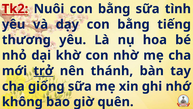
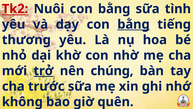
bằng underline: none -> present (133, 24)
thánh: thánh -> chúng (112, 71)
giống: giống -> trước (46, 86)
